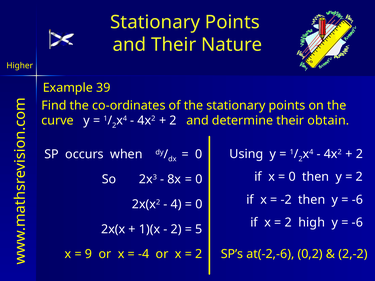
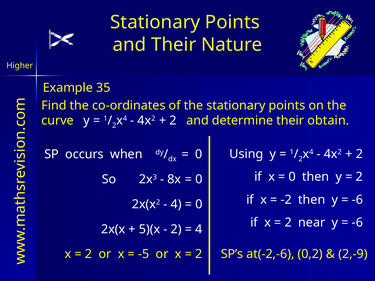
39: 39 -> 35 (103, 88)
high: high -> near (312, 223)
1)(x: 1)(x -> 5)(x (149, 229)
5: 5 -> 4 (199, 229)
9: 9 -> 2 (89, 254)
-4: -4 -> -5 (144, 254)
2,-2: 2,-2 -> 2,-9 (353, 254)
